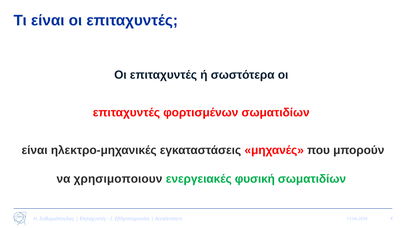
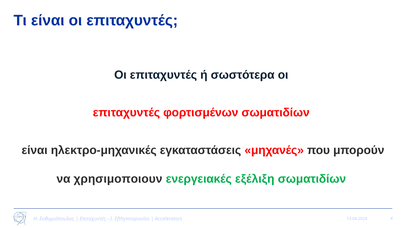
φυσική: φυσική -> εξέλιξη (255, 179)
